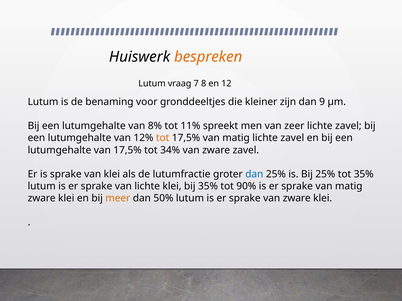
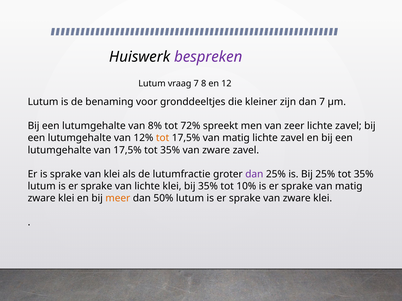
bespreken colour: orange -> purple (208, 57)
dan 9: 9 -> 7 (322, 102)
11%: 11% -> 72% (190, 126)
17,5% tot 34%: 34% -> 35% (170, 150)
dan colour: blue -> purple (254, 174)
90%: 90% -> 10% (246, 186)
